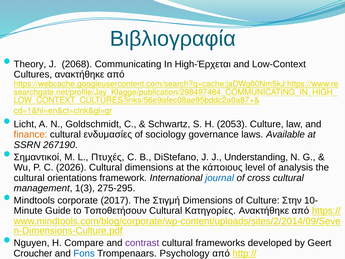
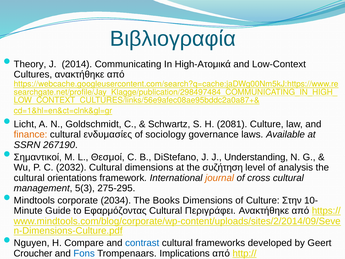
2068: 2068 -> 2014 (77, 64)
High-Έρχεται: High-Έρχεται -> High-Ατομικά (203, 64)
2053: 2053 -> 2081 (232, 124)
Πτυχές: Πτυχές -> Θεσμοί (108, 157)
2026: 2026 -> 2032 (71, 167)
κάποιους: κάποιους -> συζήτηση (223, 167)
journal colour: blue -> orange (220, 178)
1(3: 1(3 -> 5(3 (85, 188)
2017: 2017 -> 2034 (116, 200)
Στιγμή: Στιγμή -> Books (166, 200)
Τοποθετήσουν: Τοποθετήσουν -> Εφαρμόζοντας (115, 211)
Κατηγορίες: Κατηγορίες -> Περιγράφει (210, 211)
contrast colour: purple -> blue (142, 243)
Psychology: Psychology -> Implications (185, 253)
